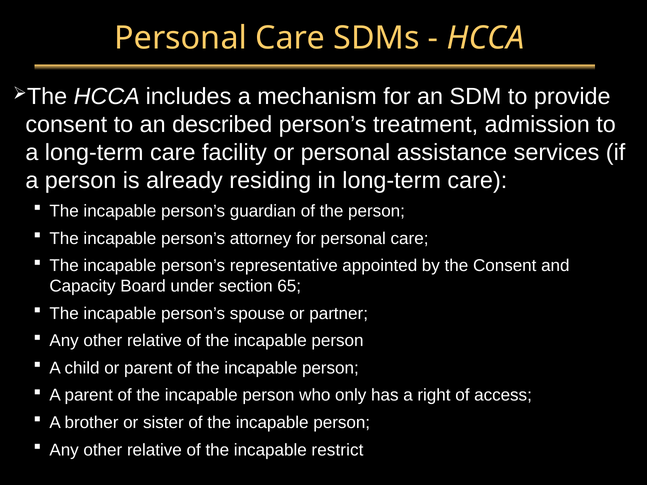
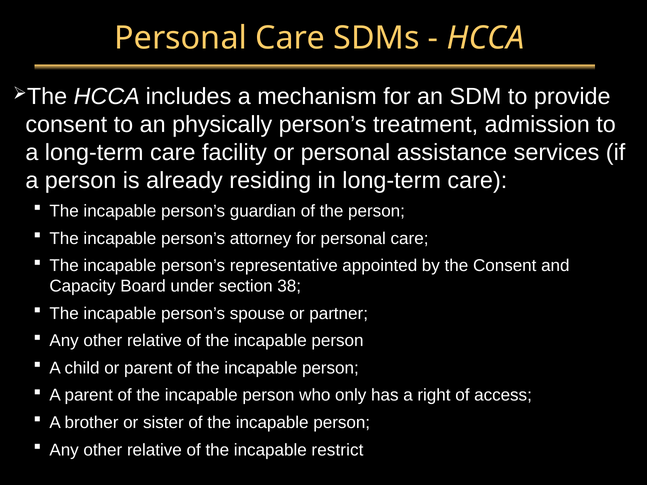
described: described -> physically (222, 125)
65: 65 -> 38 (289, 286)
